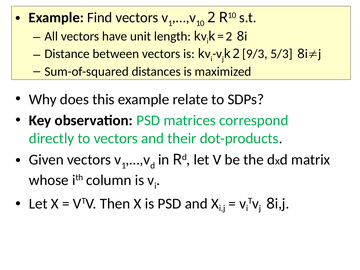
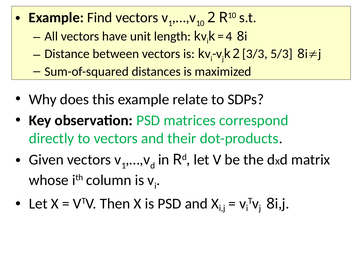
2: 2 -> 4 (229, 36)
9/3: 9/3 -> 3/3 (255, 54)
